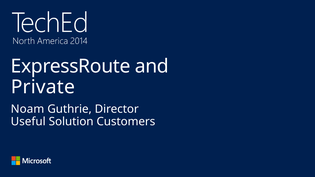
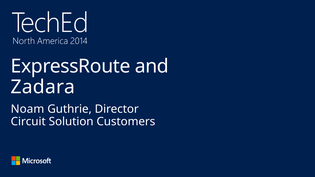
Private: Private -> Zadara (43, 87)
Useful: Useful -> Circuit (28, 122)
